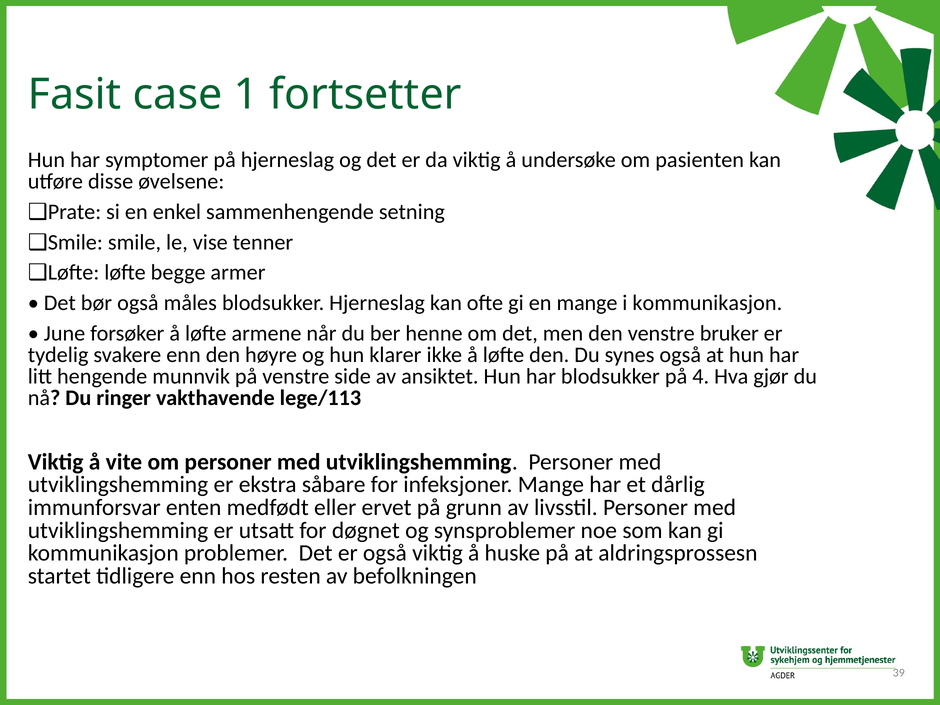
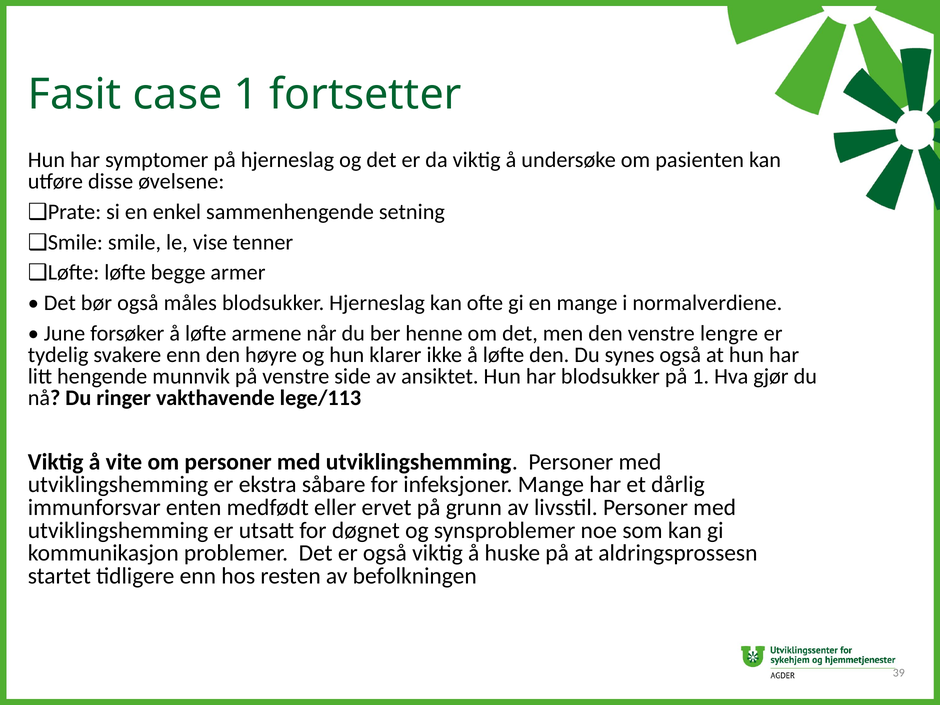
i kommunikasjon: kommunikasjon -> normalverdiene (707, 303)
bruker: bruker -> lengre (729, 333)
på 4: 4 -> 1 (701, 377)
